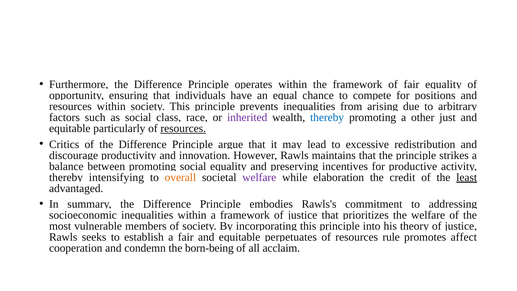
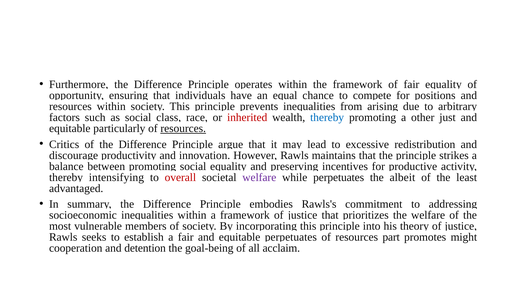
inherited colour: purple -> red (247, 117)
overall colour: orange -> red (180, 177)
while elaboration: elaboration -> perpetuates (339, 177)
credit: credit -> albeit (402, 177)
least underline: present -> none (467, 177)
rule: rule -> part (391, 237)
affect: affect -> might (464, 237)
condemn: condemn -> detention (145, 248)
born-being: born-being -> goal-being (209, 248)
